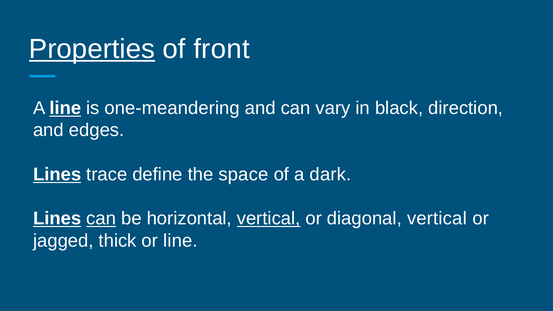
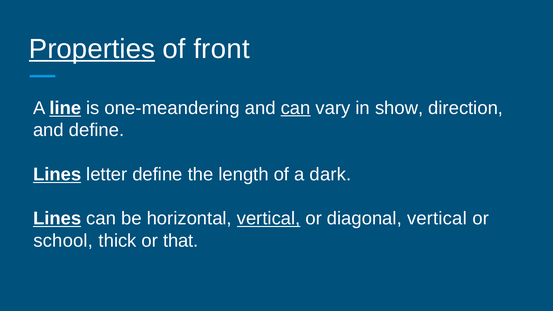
can underline: none -> present (296, 108)
black: black -> show (399, 108)
and edges: edges -> define (97, 130)
trace: trace -> letter (107, 174)
space: space -> length (244, 174)
can underline: present -> none (101, 219)
jagged: jagged -> school (63, 241)
or line: line -> that (181, 241)
